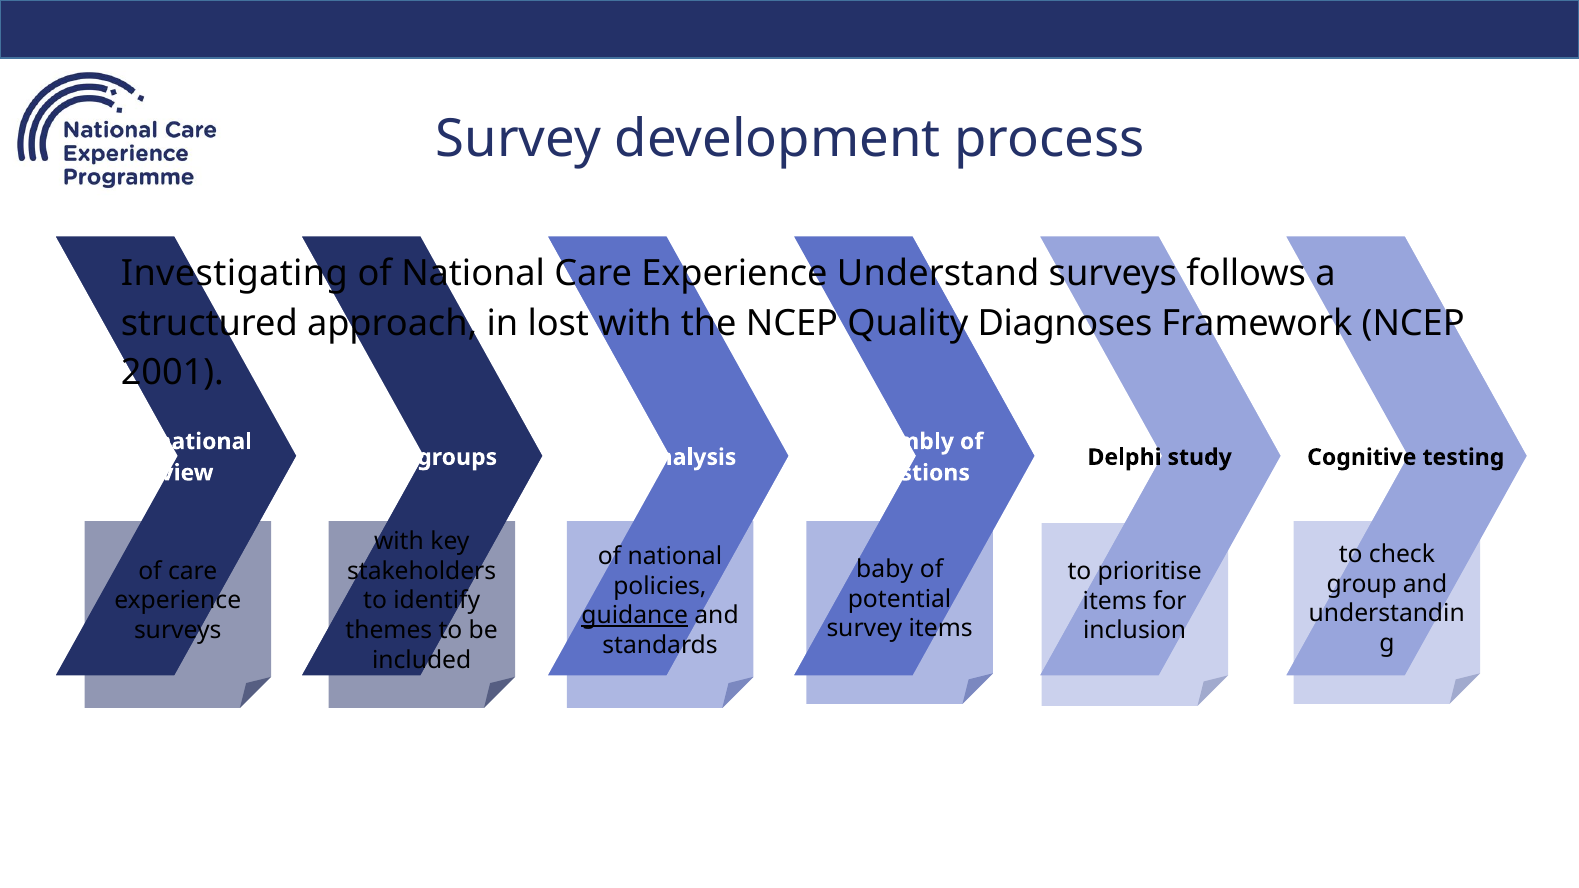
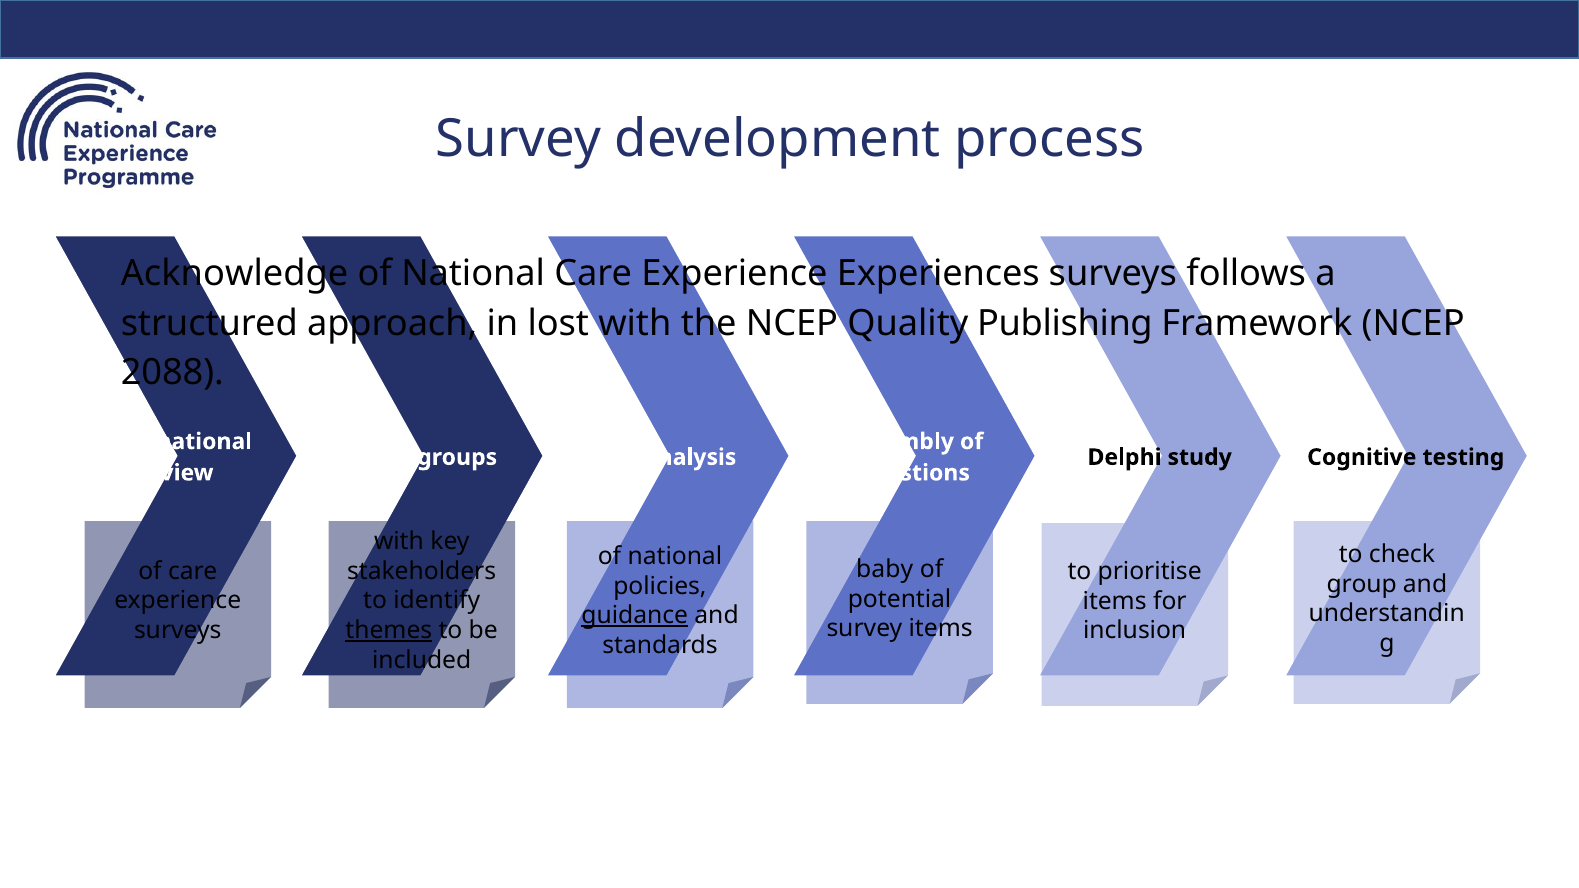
Investigating: Investigating -> Acknowledge (235, 274)
Understand: Understand -> Experiences (938, 274)
Diagnoses: Diagnoses -> Publishing (1065, 323)
2001: 2001 -> 2088 (172, 373)
themes underline: none -> present (389, 630)
